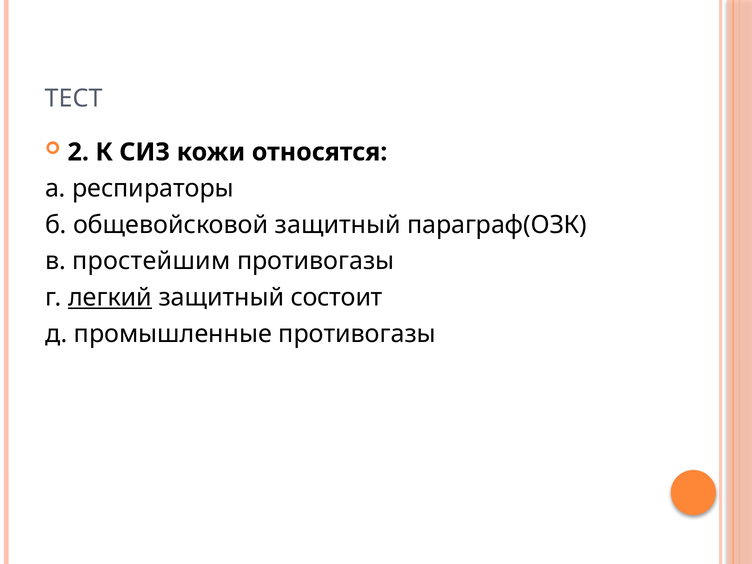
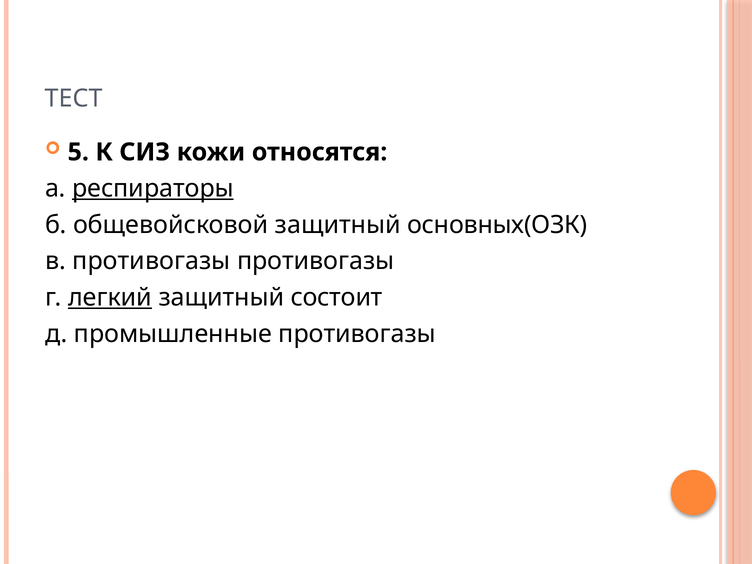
2: 2 -> 5 (78, 152)
респираторы underline: none -> present (153, 188)
параграф(ОЗК: параграф(ОЗК -> основных(ОЗК (497, 225)
в простейшим: простейшим -> противогазы (151, 261)
